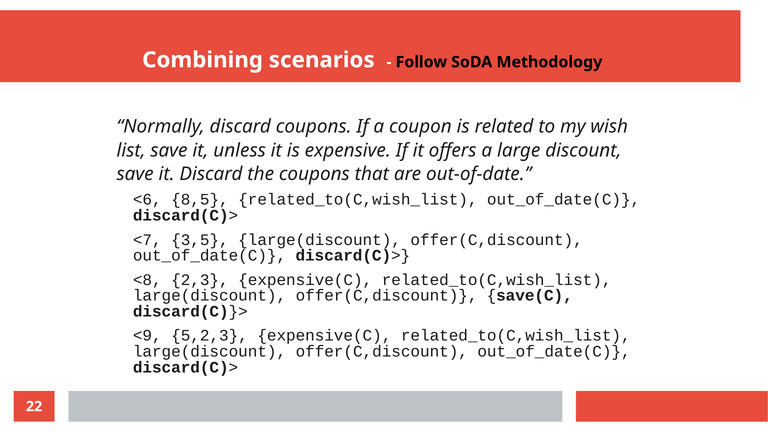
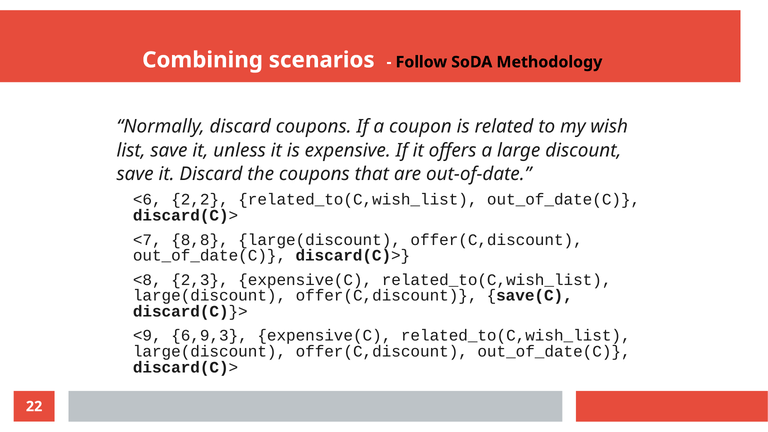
8,5: 8,5 -> 2,2 (200, 200)
3,5: 3,5 -> 8,8 (200, 240)
5,2,3: 5,2,3 -> 6,9,3 (210, 336)
